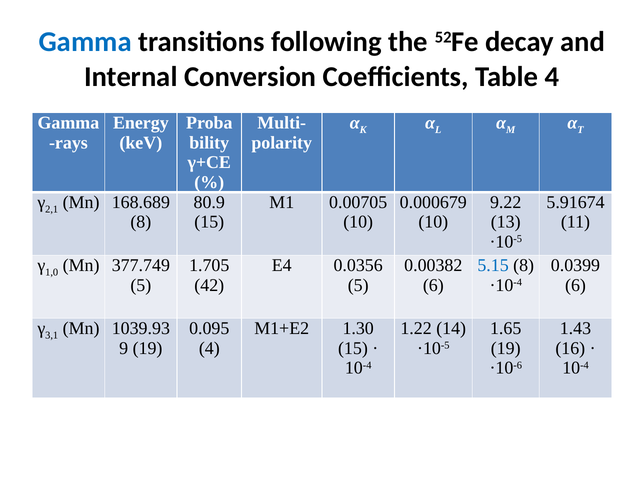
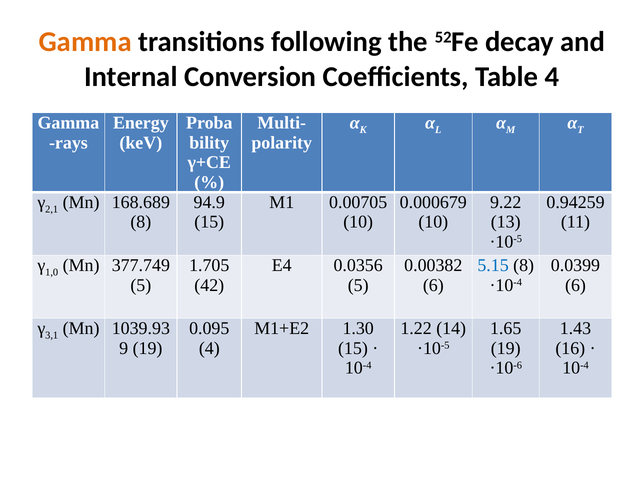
Gamma colour: blue -> orange (85, 42)
80.9: 80.9 -> 94.9 (209, 202)
5.91674: 5.91674 -> 0.94259 (576, 202)
